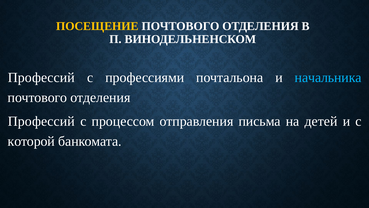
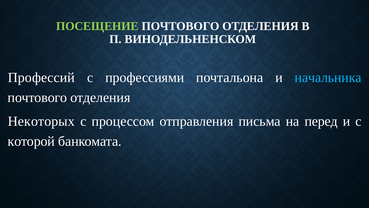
ПОСЕЩЕНИЕ colour: yellow -> light green (97, 26)
Профессий: Профессий -> Некоторых (41, 121)
детей: детей -> перед (321, 121)
